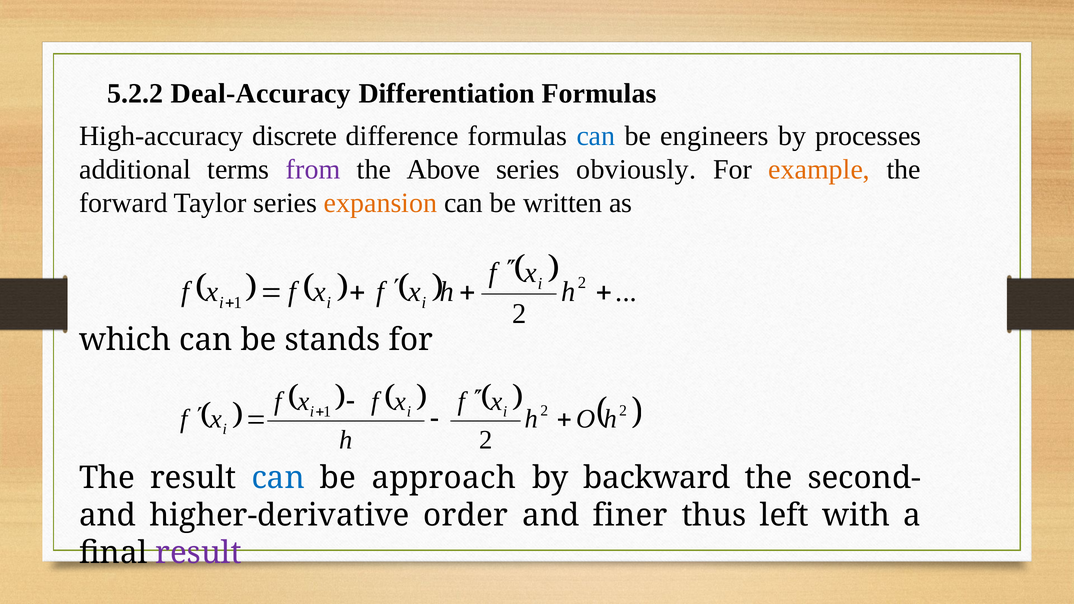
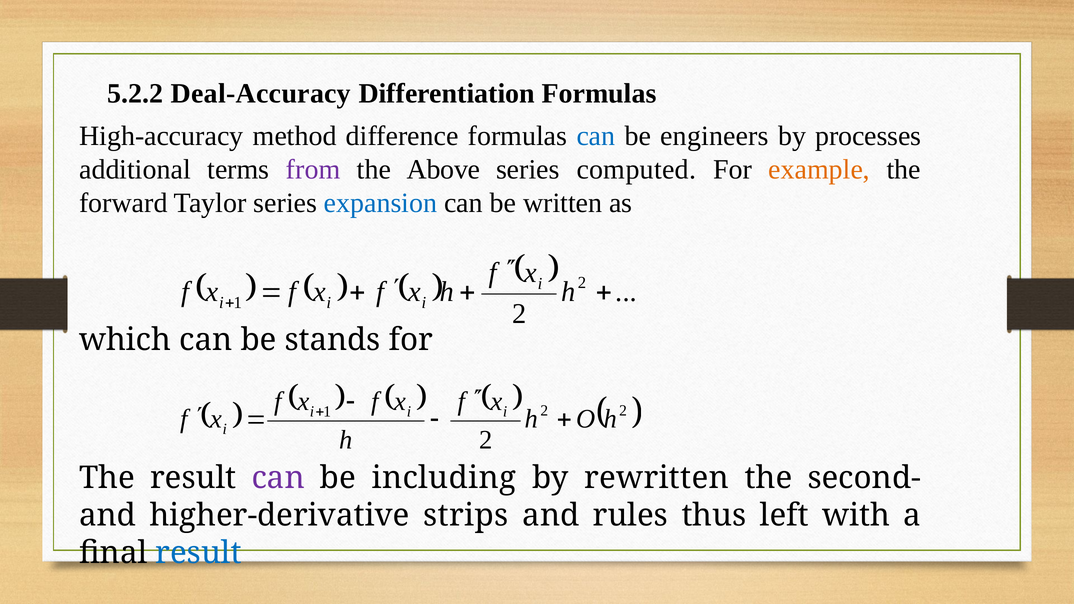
discrete: discrete -> method (295, 136)
obviously: obviously -> computed (636, 170)
expansion colour: orange -> blue (381, 203)
can colour: blue -> purple (278, 478)
approach: approach -> including (444, 478)
backward: backward -> rewritten (657, 478)
order: order -> strips (466, 516)
finer: finer -> rules (630, 516)
result colour: purple -> blue (199, 553)
